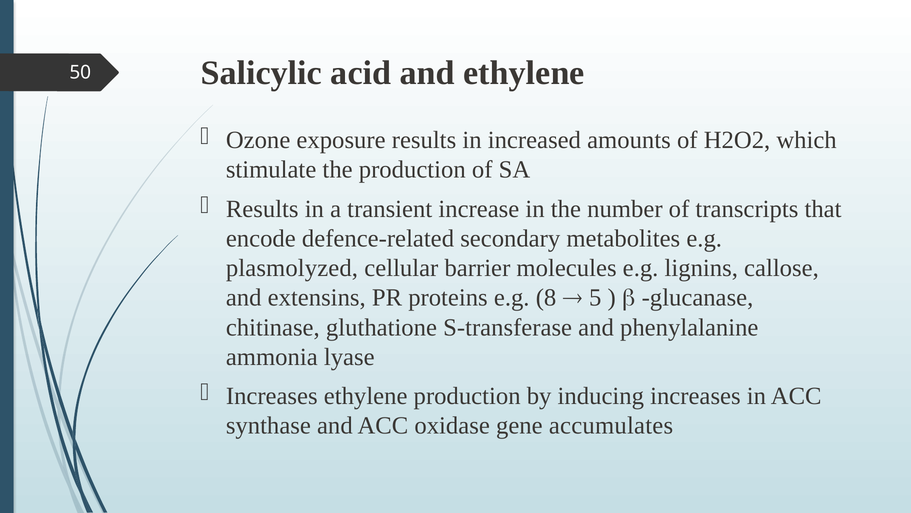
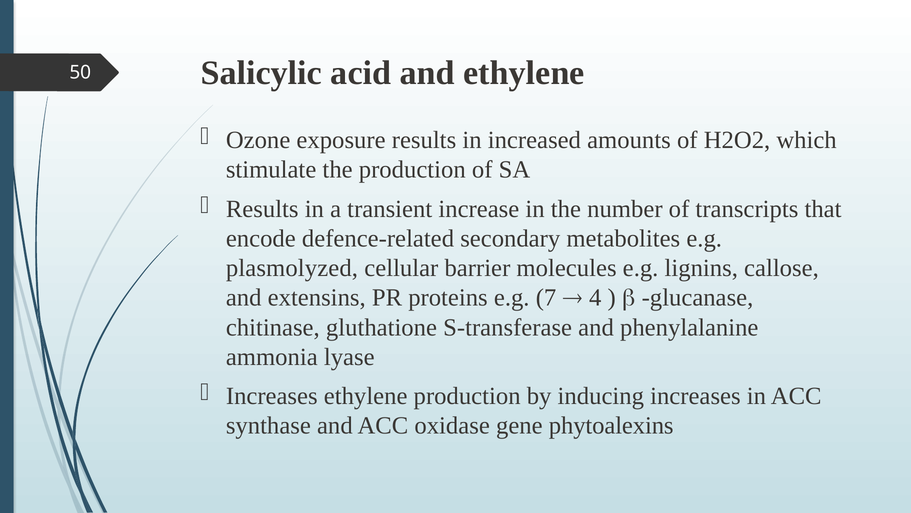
8: 8 -> 7 (546, 297)
5: 5 -> 4 (595, 297)
accumulates: accumulates -> phytoalexins (611, 425)
